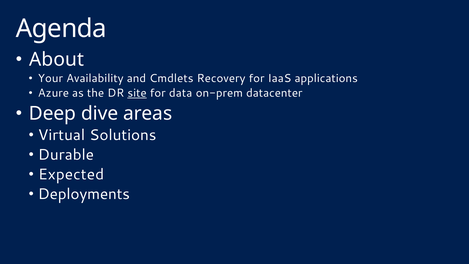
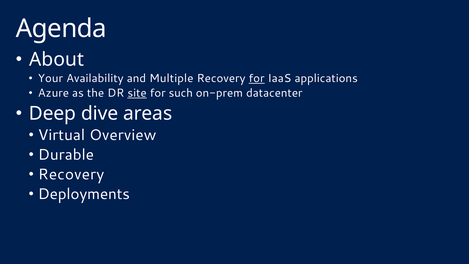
Cmdlets: Cmdlets -> Multiple (171, 78)
for underline: none -> present (257, 78)
data: data -> such (181, 93)
Solutions: Solutions -> Overview (123, 135)
Expected: Expected -> Recovery (71, 174)
